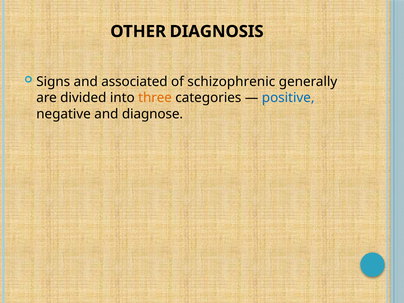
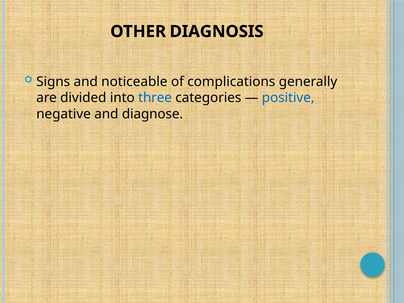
associated: associated -> noticeable (134, 82)
schizophrenic: schizophrenic -> complications (231, 82)
three colour: orange -> blue (155, 98)
